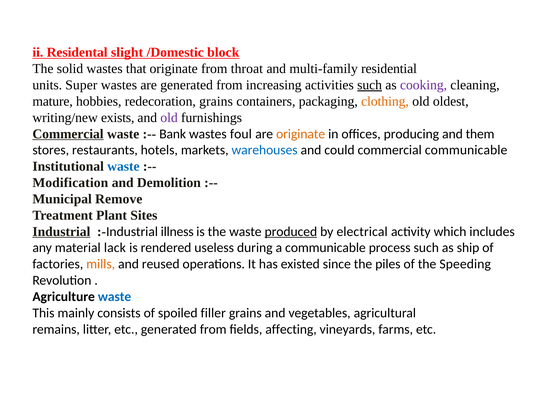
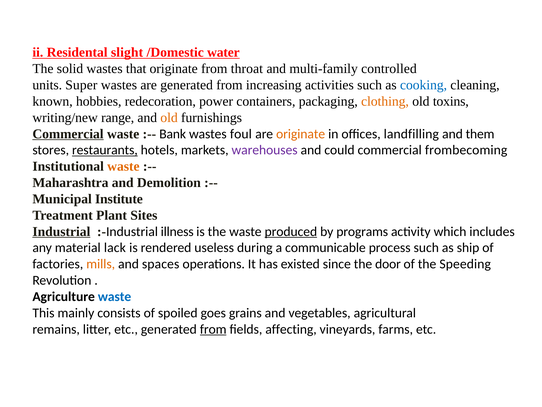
block: block -> water (223, 52)
residential: residential -> controlled (389, 69)
such underline: present -> none (370, 85)
cooking colour: purple -> blue (424, 85)
mature: mature -> known (53, 101)
redecoration grains: grains -> power (216, 101)
oldest: oldest -> toxins (451, 101)
exists: exists -> range (118, 117)
old colour: purple -> orange (169, 117)
producing: producing -> landfilling (411, 134)
restaurants underline: none -> present (105, 150)
warehouses colour: blue -> purple (265, 150)
commercial communicable: communicable -> frombecoming (466, 150)
waste colour: blue -> orange (123, 166)
Modification: Modification -> Maharashtra (70, 182)
Remove: Remove -> Institute (119, 199)
electrical: electrical -> programs (362, 231)
reused: reused -> spaces (161, 264)
piles: piles -> door (388, 264)
filler: filler -> goes (213, 313)
from underline: none -> present (213, 329)
